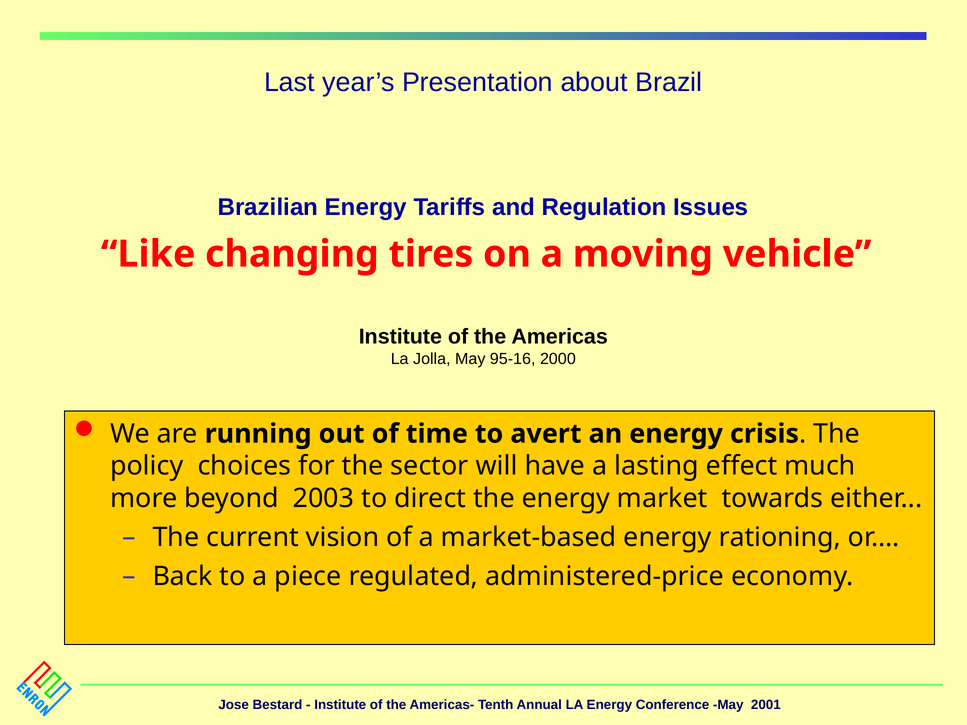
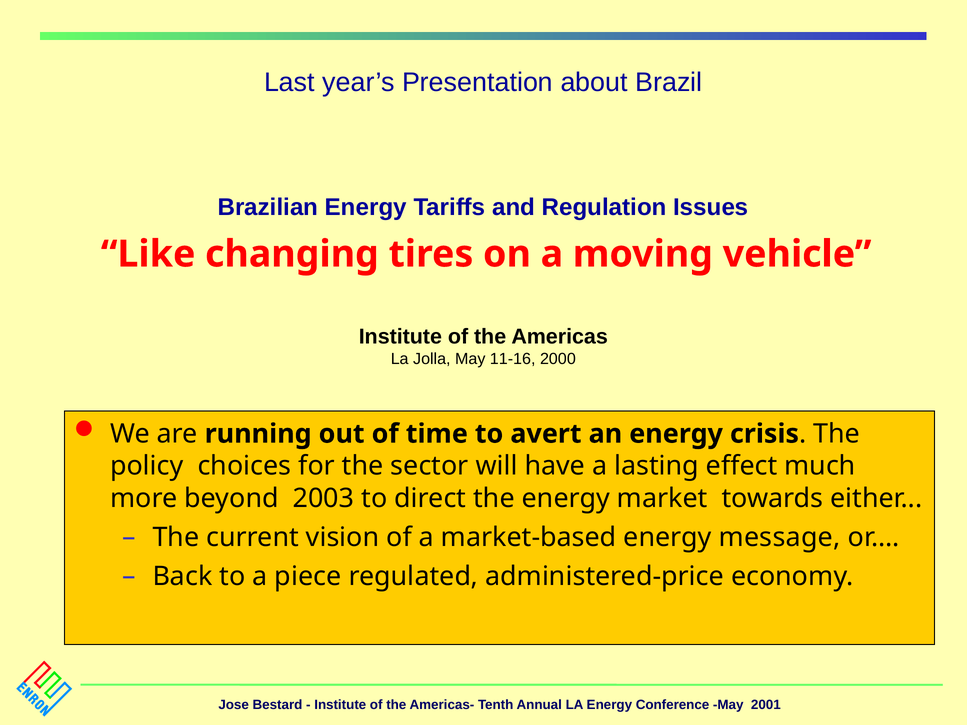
95-16: 95-16 -> 11-16 (513, 359)
rationing: rationing -> message (780, 538)
